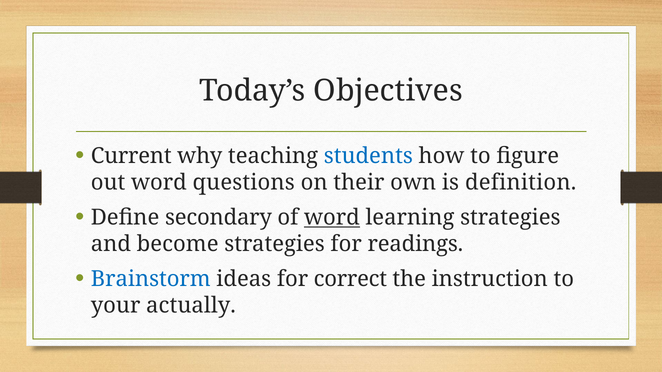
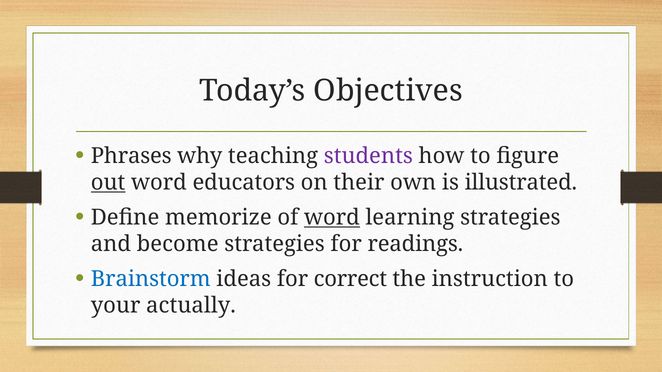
Current: Current -> Phrases (131, 156)
students colour: blue -> purple (368, 156)
out underline: none -> present (108, 183)
questions: questions -> educators (244, 183)
definition: definition -> illustrated (521, 183)
secondary: secondary -> memorize (218, 218)
